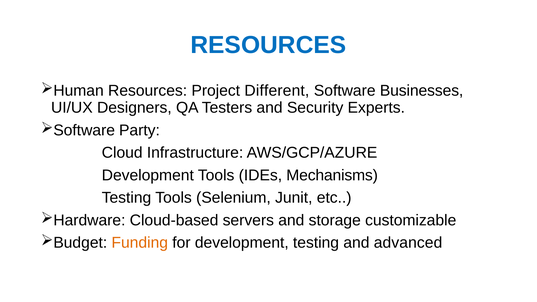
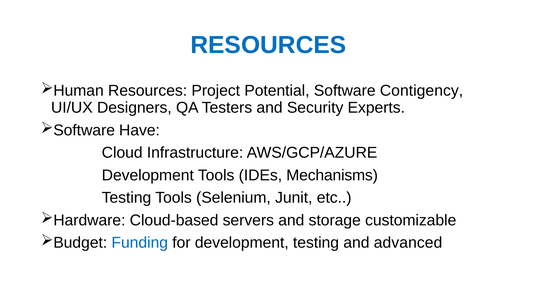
Different: Different -> Potential (277, 91)
Businesses: Businesses -> Contigency (422, 91)
Party: Party -> Have (139, 130)
Funding colour: orange -> blue (140, 243)
